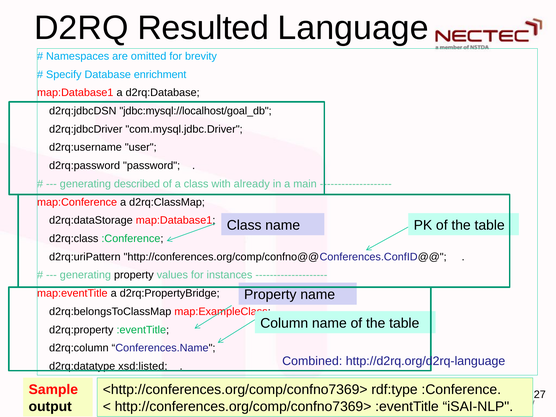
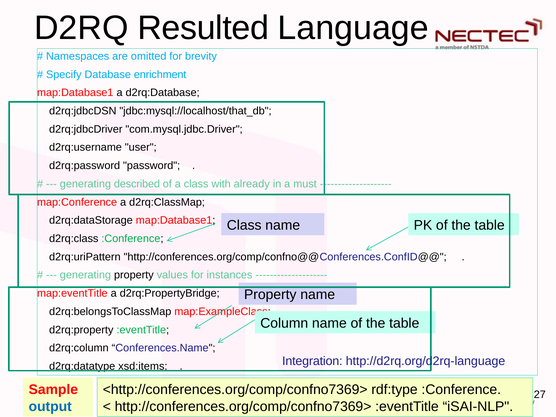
jdbc:mysql://localhost/goal_db: jdbc:mysql://localhost/goal_db -> jdbc:mysql://localhost/that_db (195, 111)
main: main -> must (305, 184)
Combined: Combined -> Integration (312, 361)
xsd:listed: xsd:listed -> xsd:items (143, 366)
output colour: black -> blue (50, 406)
